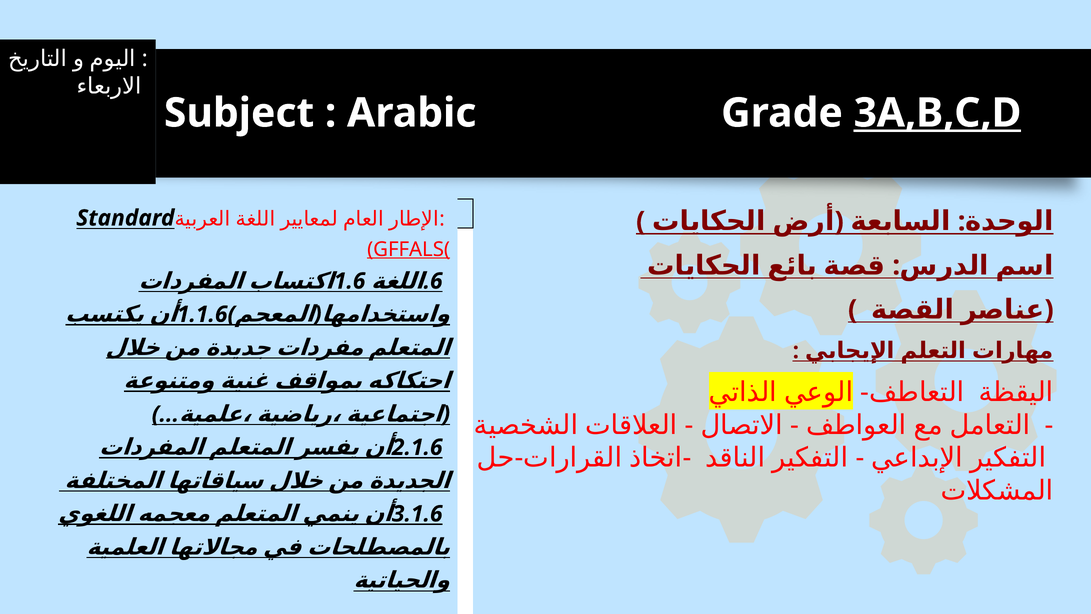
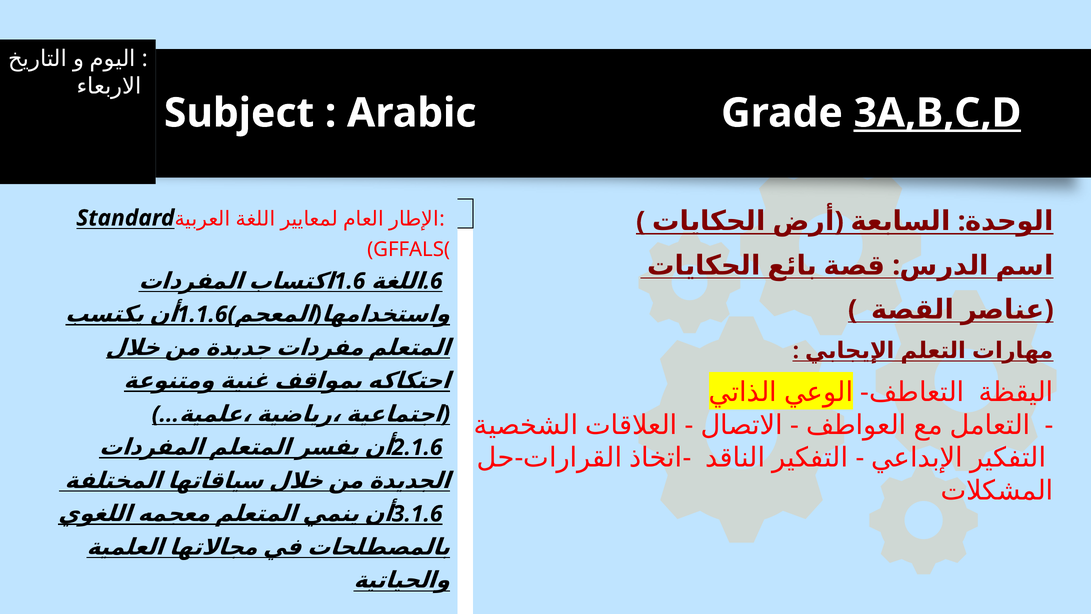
GFFALS( underline: present -> none (409, 249)
